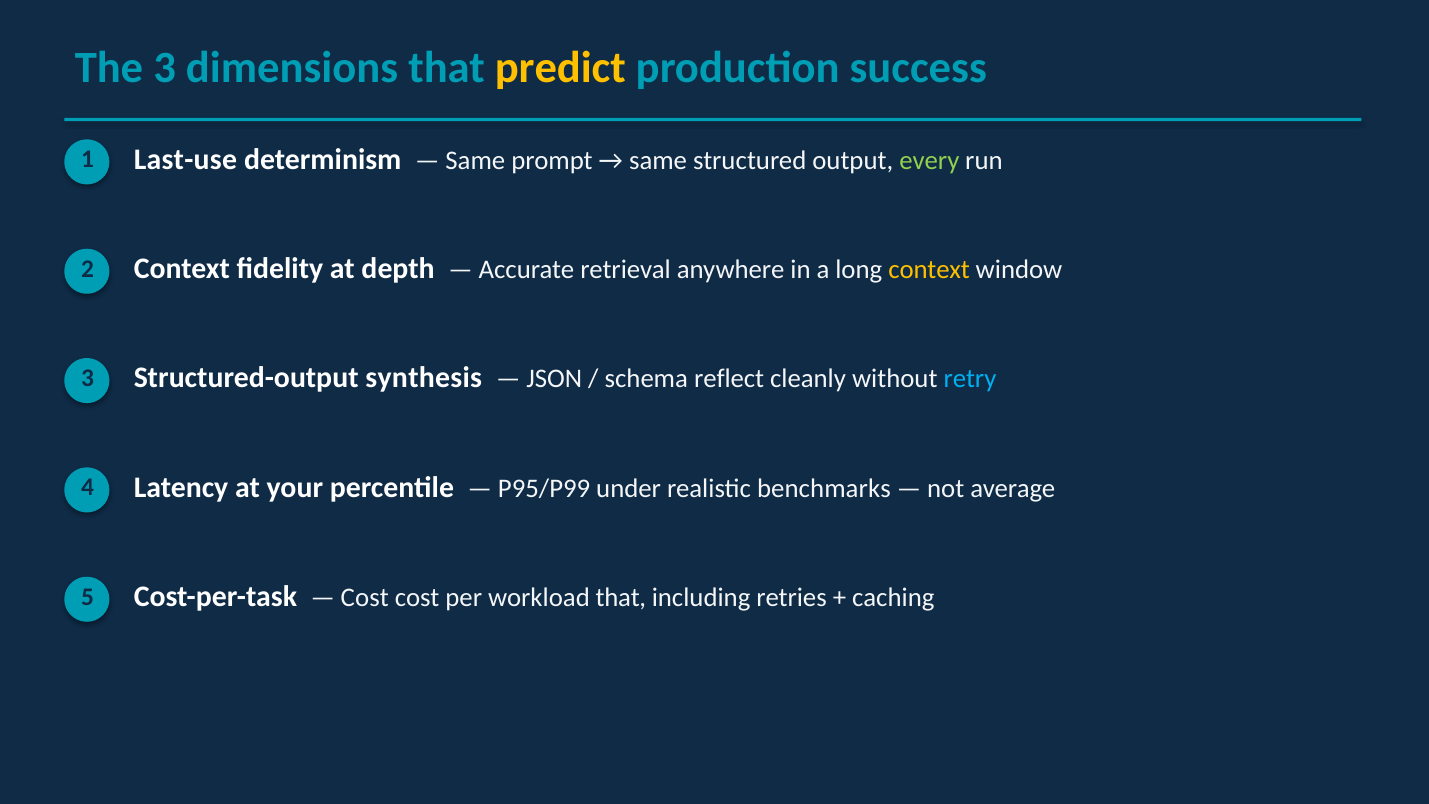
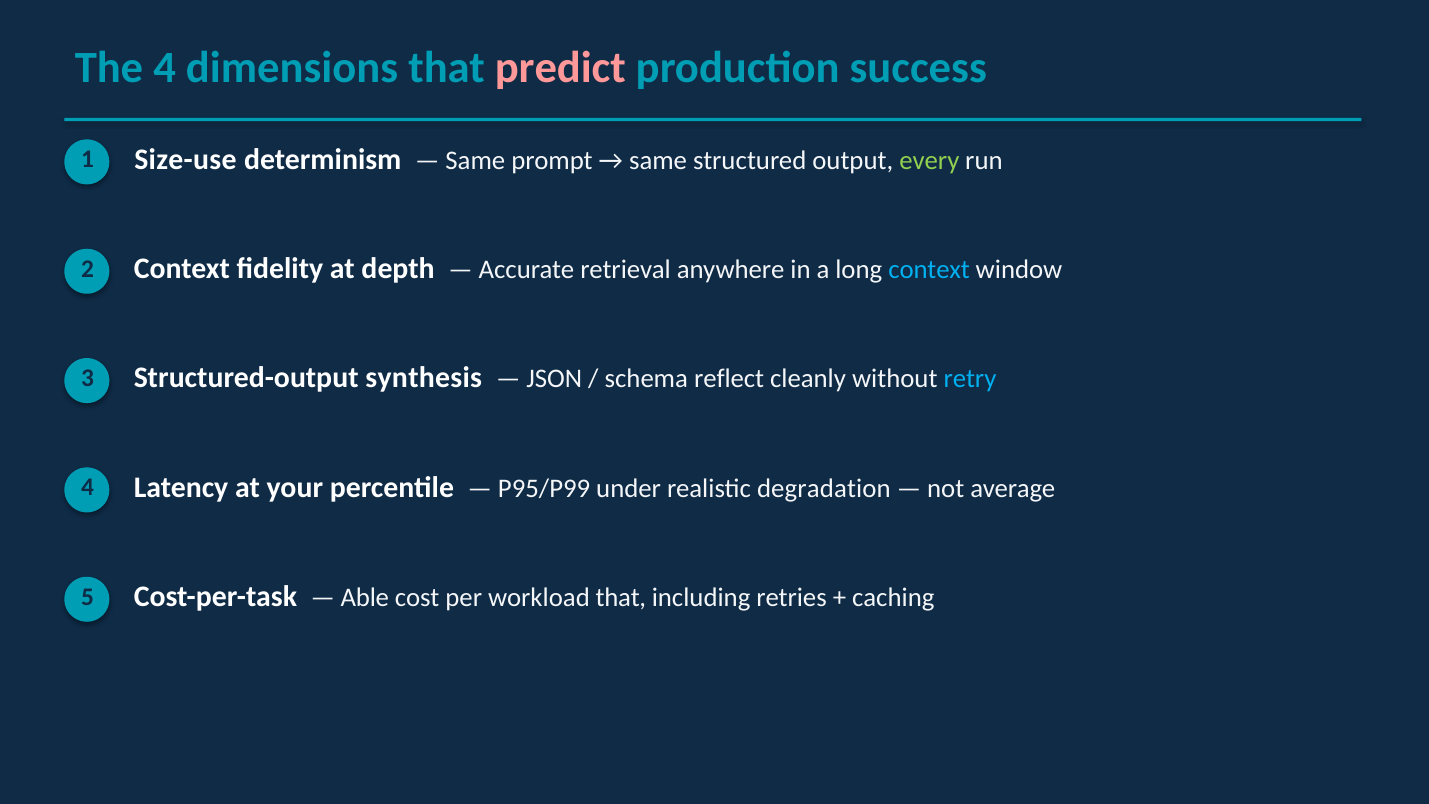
The 3: 3 -> 4 (165, 67)
predict colour: yellow -> pink (560, 67)
Last-use: Last-use -> Size-use (185, 159)
context colour: yellow -> light blue (929, 270)
benchmarks: benchmarks -> degradation (824, 488)
Cost: Cost -> Able (365, 598)
